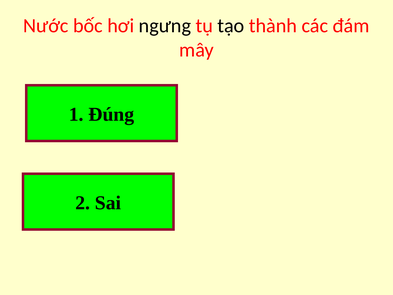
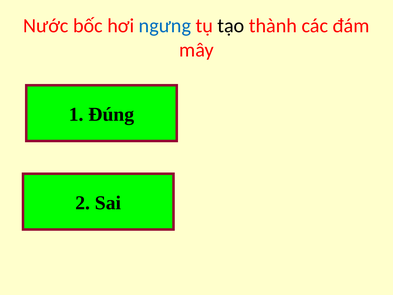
ngưng colour: black -> blue (165, 26)
